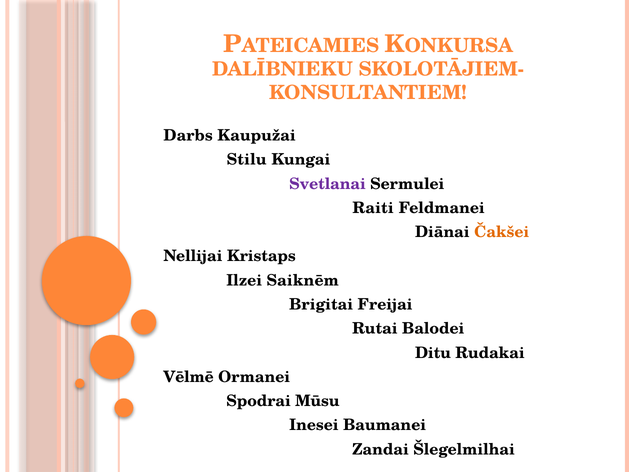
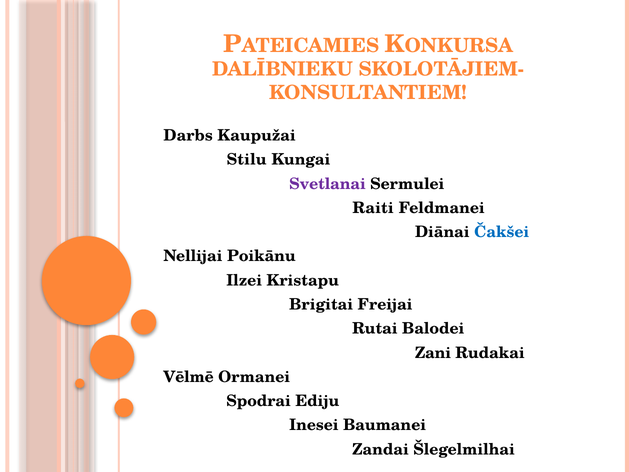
Čakšei colour: orange -> blue (502, 232)
Kristaps: Kristaps -> Poikānu (261, 256)
Saiknēm: Saiknēm -> Kristapu (303, 280)
Ditu: Ditu -> Zani (433, 353)
Mūsu: Mūsu -> Ediju (317, 401)
